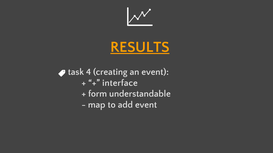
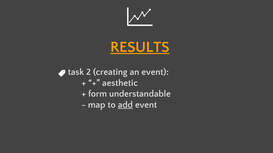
4: 4 -> 2 (88, 72)
interface: interface -> aesthetic (120, 83)
add underline: none -> present (125, 105)
